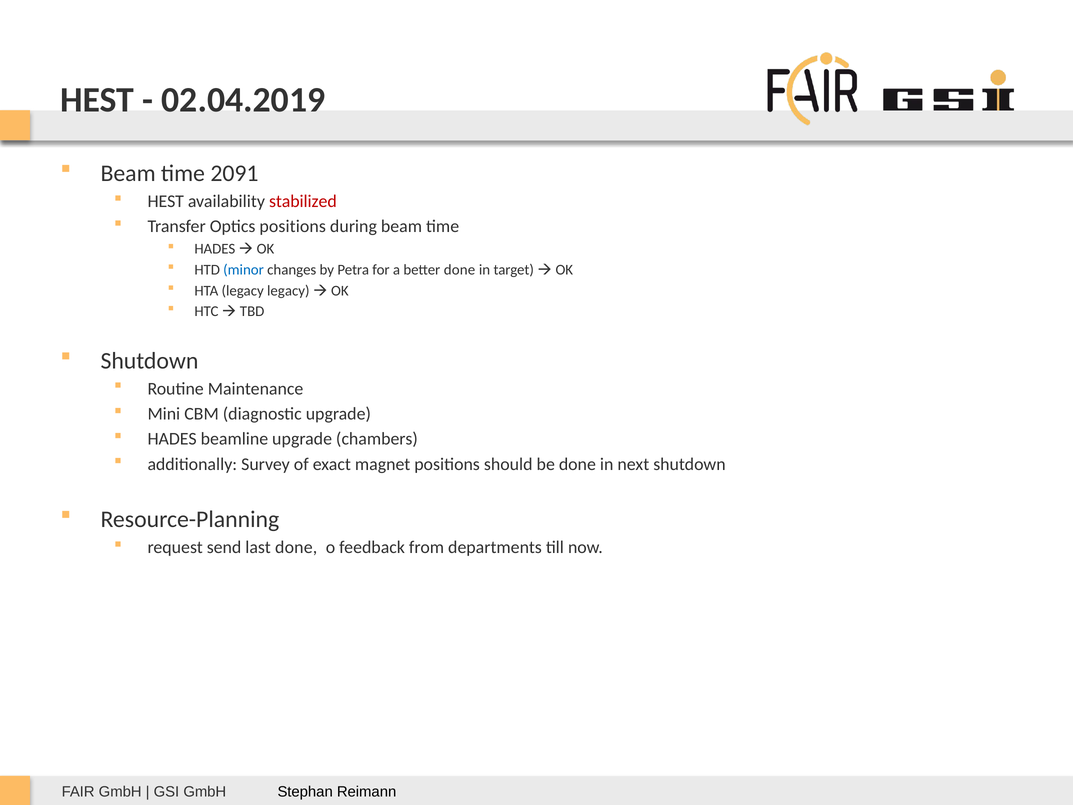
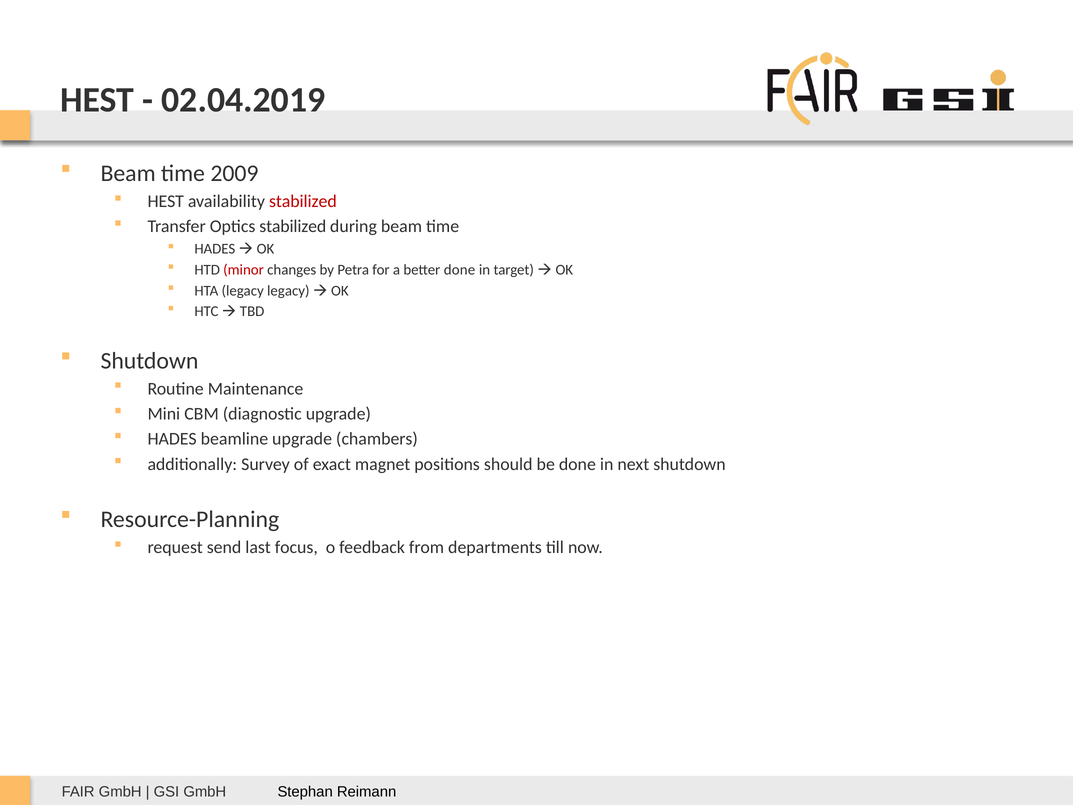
2091: 2091 -> 2009 (234, 173)
Optics positions: positions -> stabilized (293, 227)
minor colour: blue -> red (244, 270)
last done: done -> focus (296, 547)
